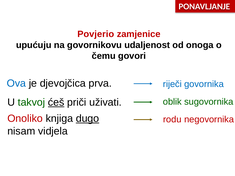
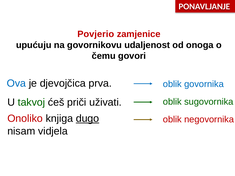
prva riječi: riječi -> oblik (172, 84)
ćeš underline: present -> none (56, 102)
rodu: rodu -> oblik (172, 120)
